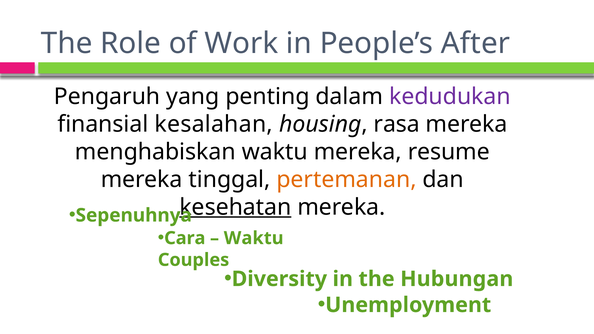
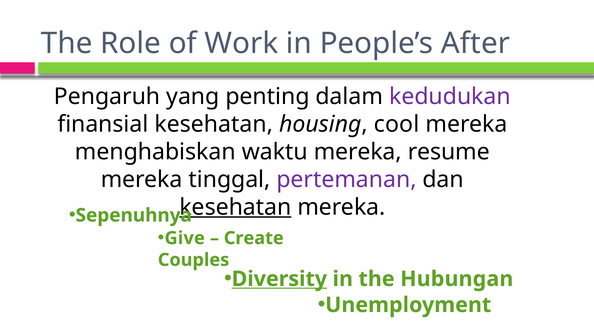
finansial kesalahan: kesalahan -> kesehatan (214, 124)
rasa: rasa -> cool (397, 124)
pertemanan colour: orange -> purple (346, 180)
Cara: Cara -> Give (185, 238)
Waktu: Waktu -> Create (254, 238)
Diversity underline: none -> present (279, 279)
